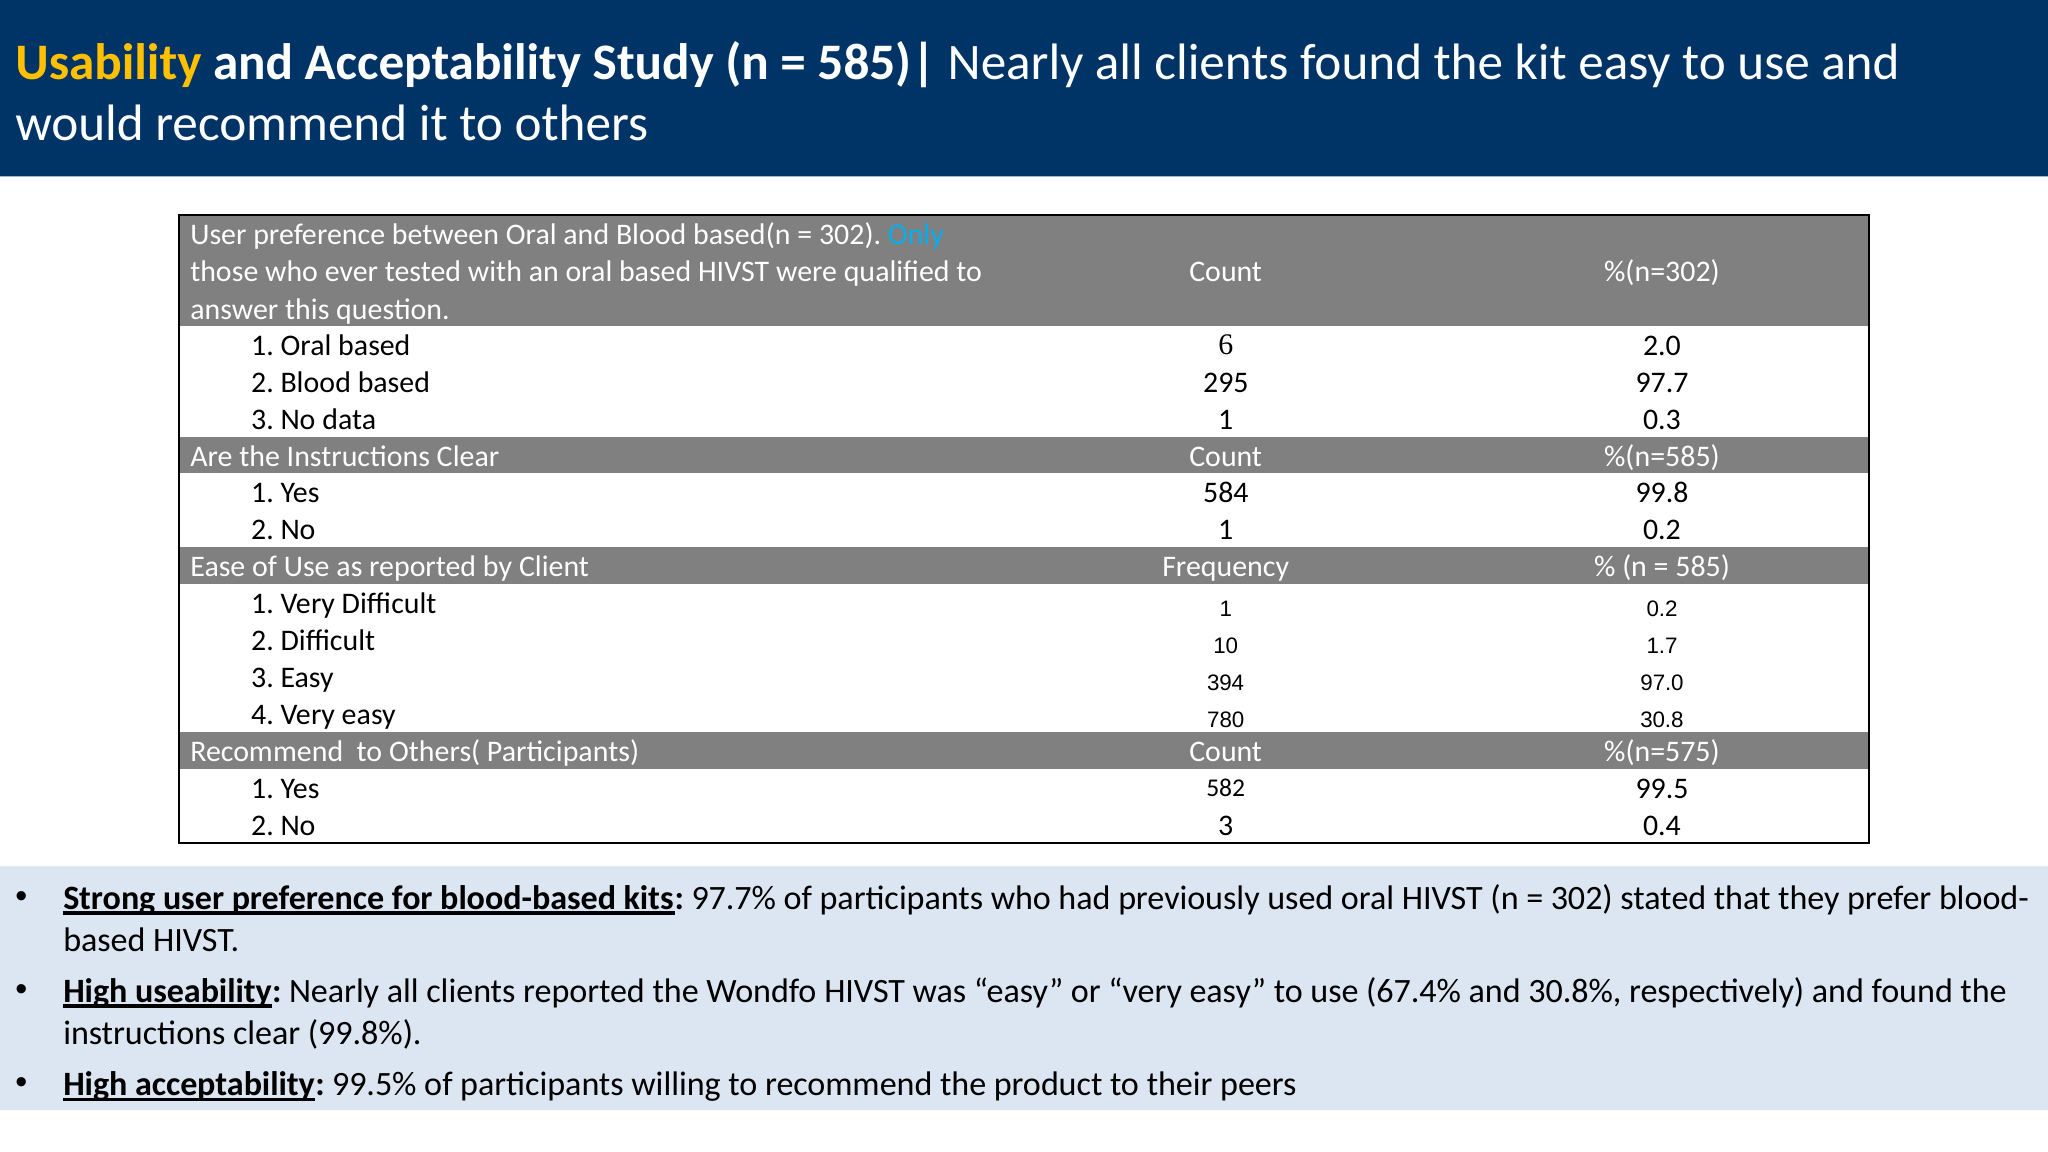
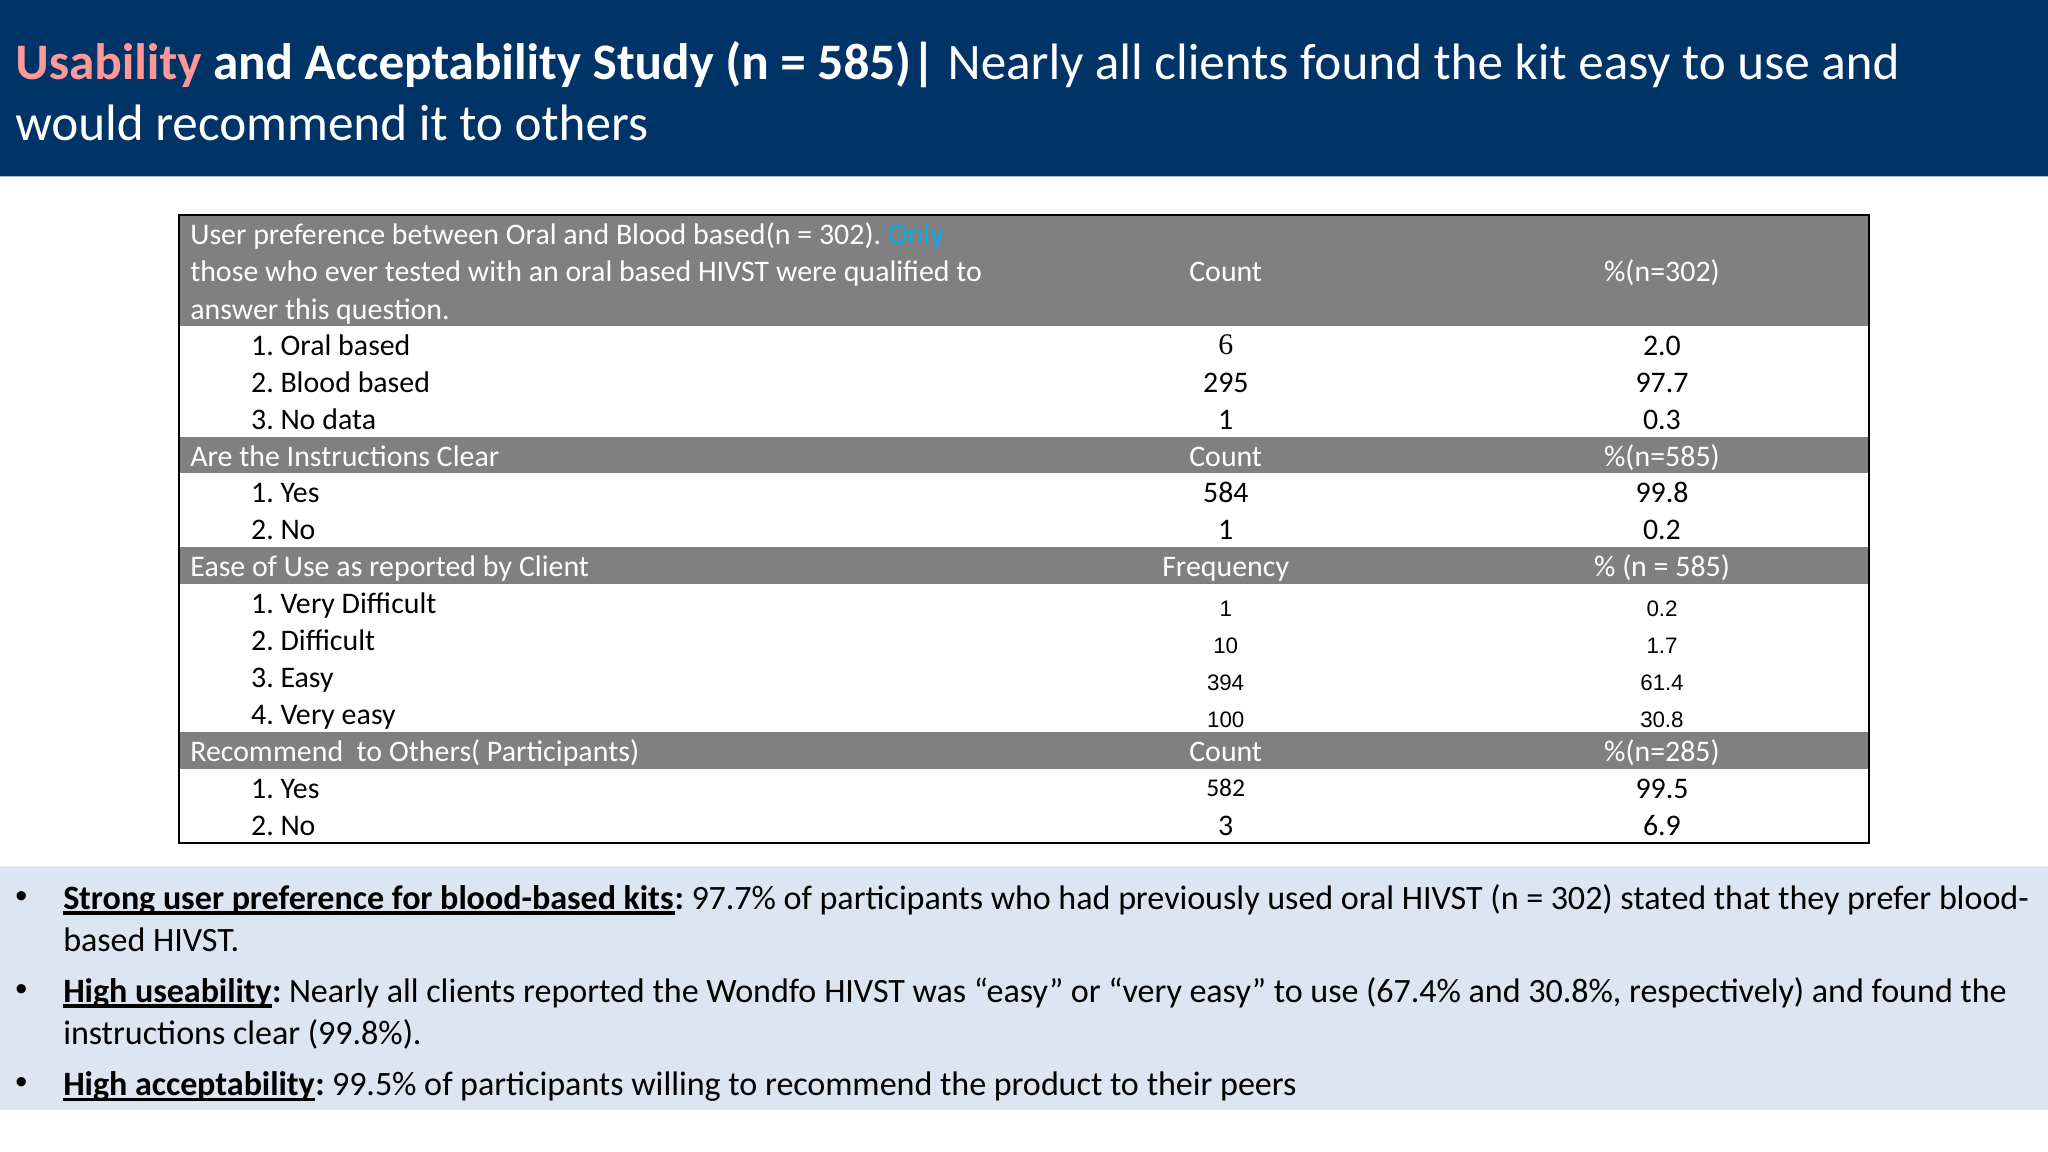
Usability colour: yellow -> pink (108, 62)
97.0: 97.0 -> 61.4 (1662, 683)
780: 780 -> 100 (1226, 720)
%(n=575: %(n=575 -> %(n=285 (1662, 752)
0.4: 0.4 -> 6.9 (1662, 826)
